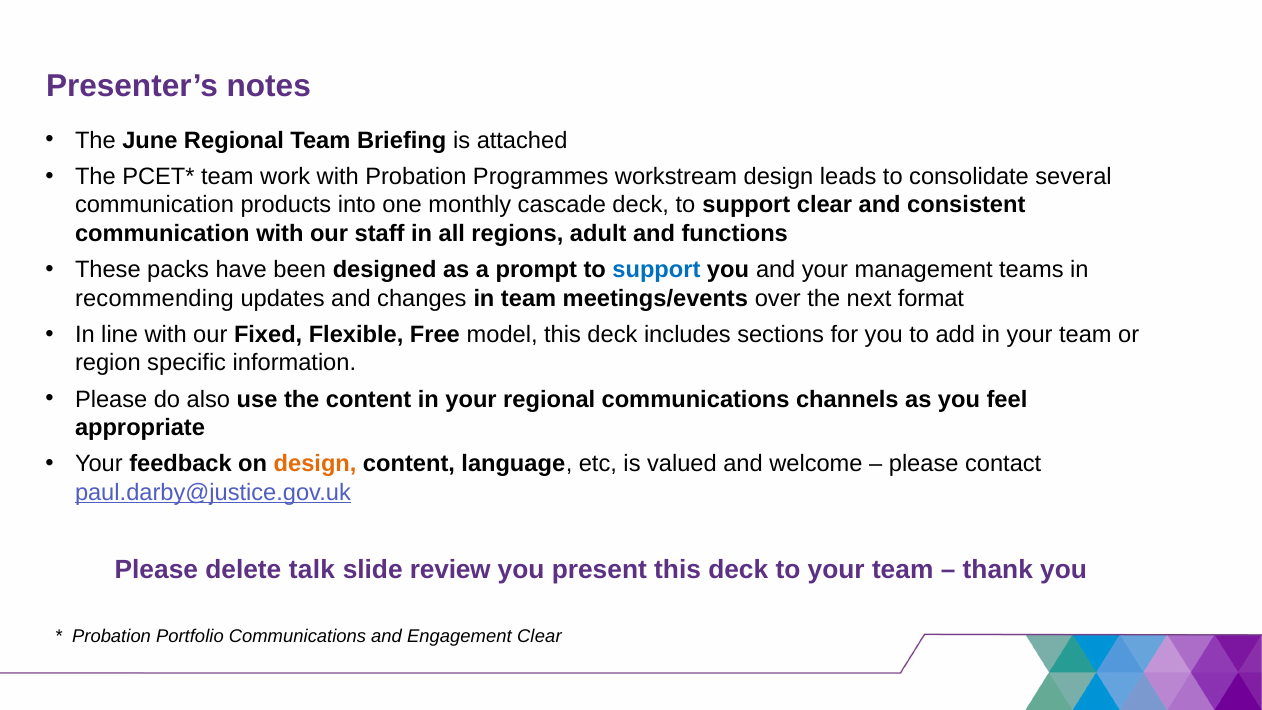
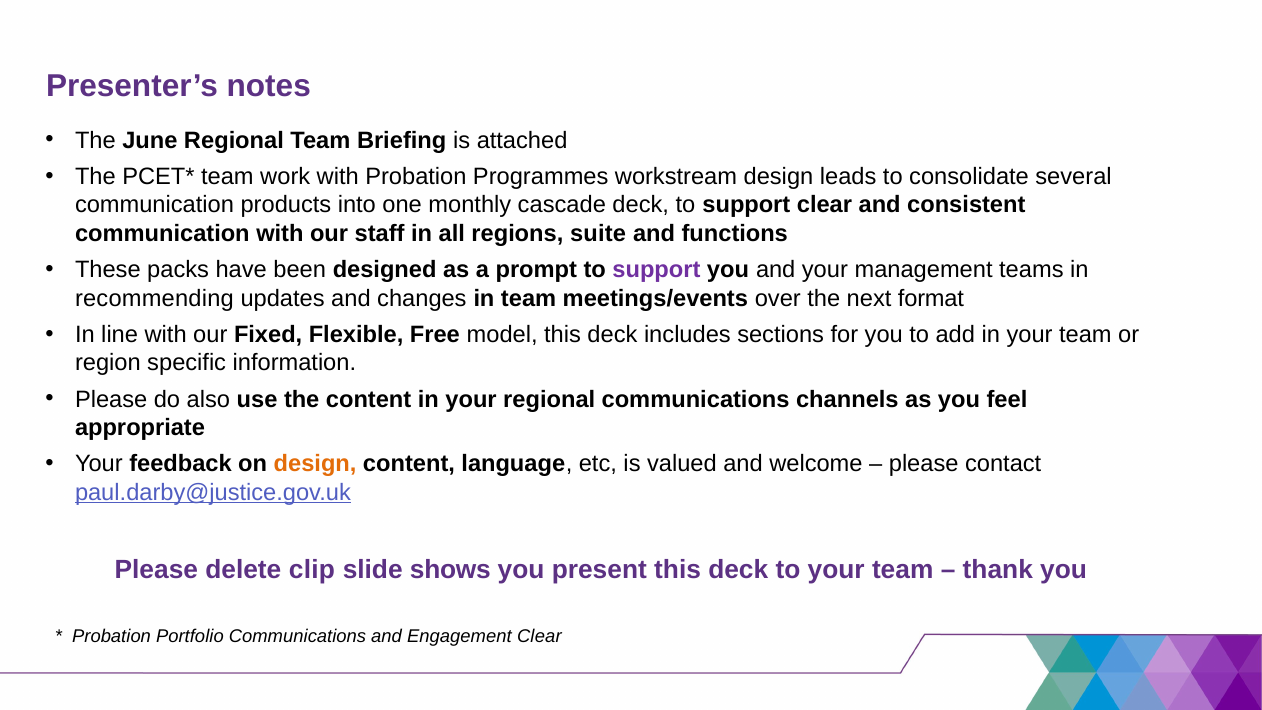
adult: adult -> suite (598, 234)
support colour: blue -> purple (656, 270)
talk: talk -> clip (312, 570)
review: review -> shows (450, 570)
